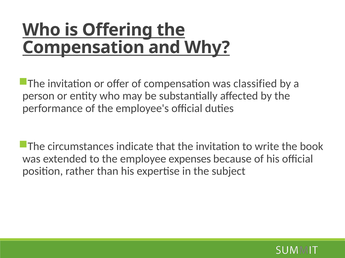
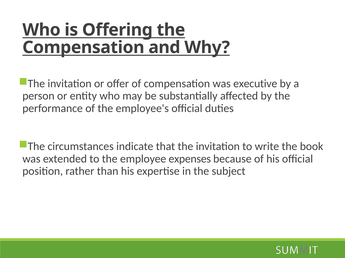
classified: classified -> executive (255, 84)
